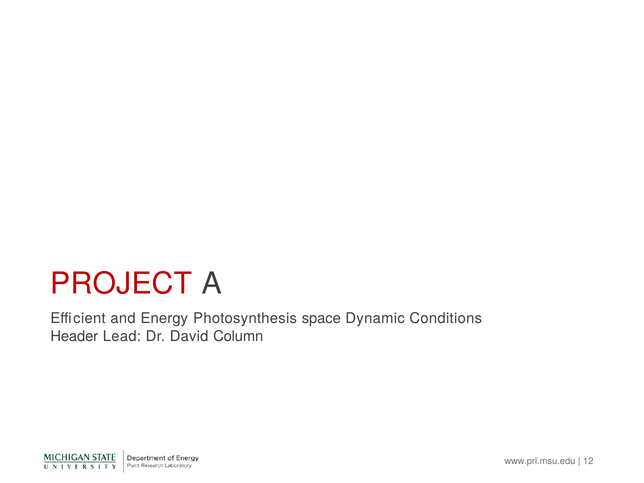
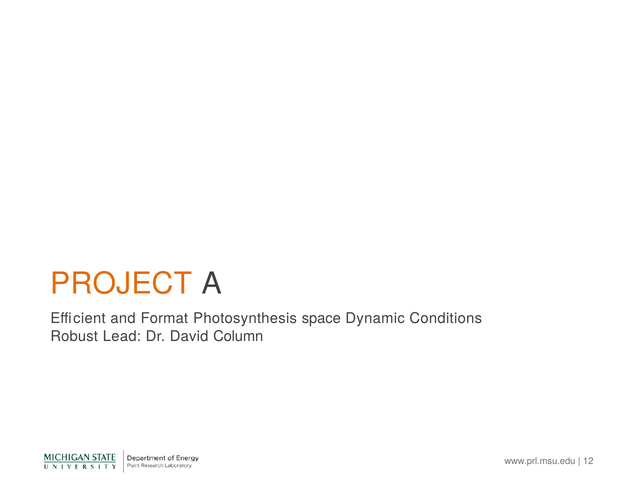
PROJECT colour: red -> orange (121, 284)
Energy: Energy -> Format (164, 318)
Header: Header -> Robust (74, 336)
